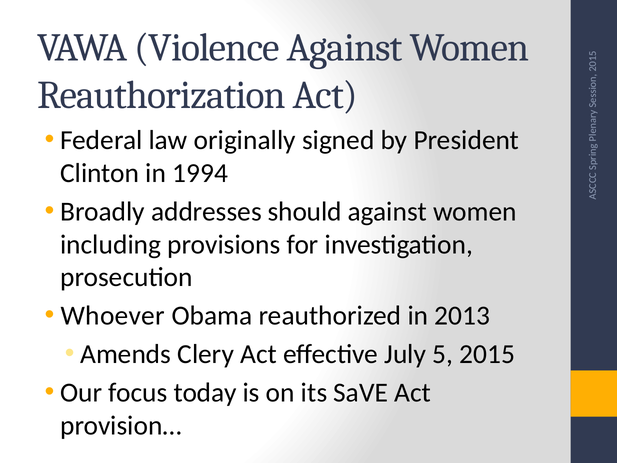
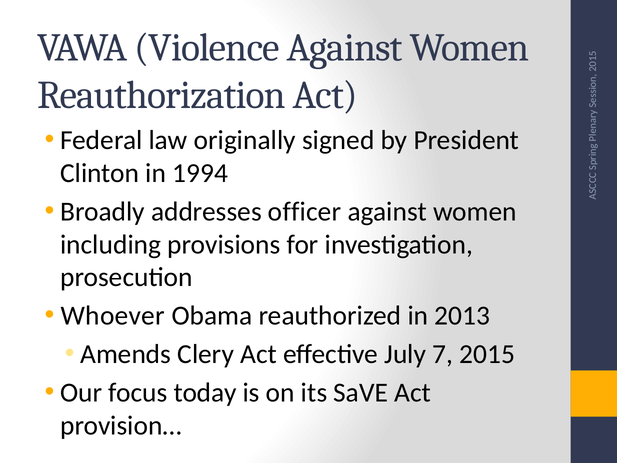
should: should -> officer (305, 211)
July 5: 5 -> 7 (443, 354)
